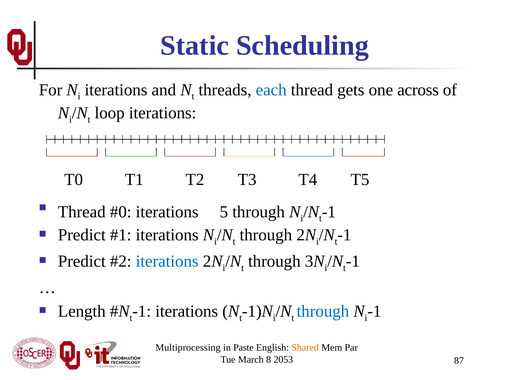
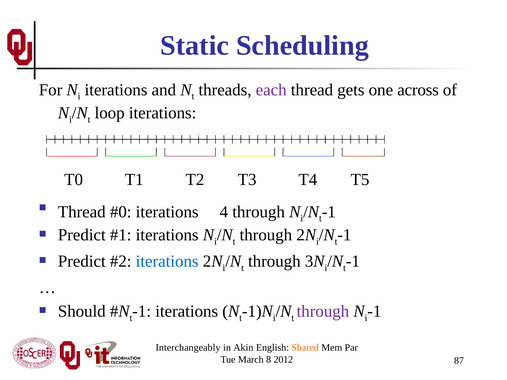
each colour: blue -> purple (271, 90)
5: 5 -> 4 (224, 212)
Length: Length -> Should (82, 312)
through colour: blue -> purple (323, 312)
Multiprocessing: Multiprocessing -> Interchangeably (188, 348)
Paste: Paste -> Akin (243, 348)
2053: 2053 -> 2012 (283, 360)
